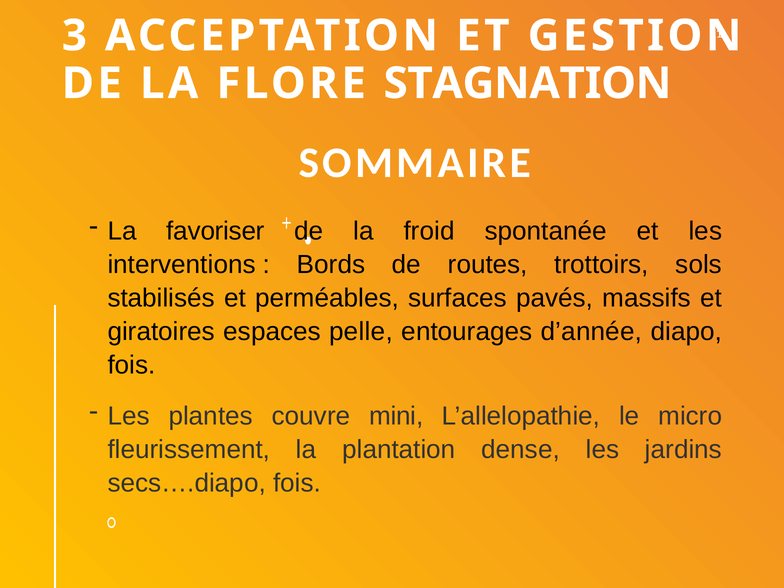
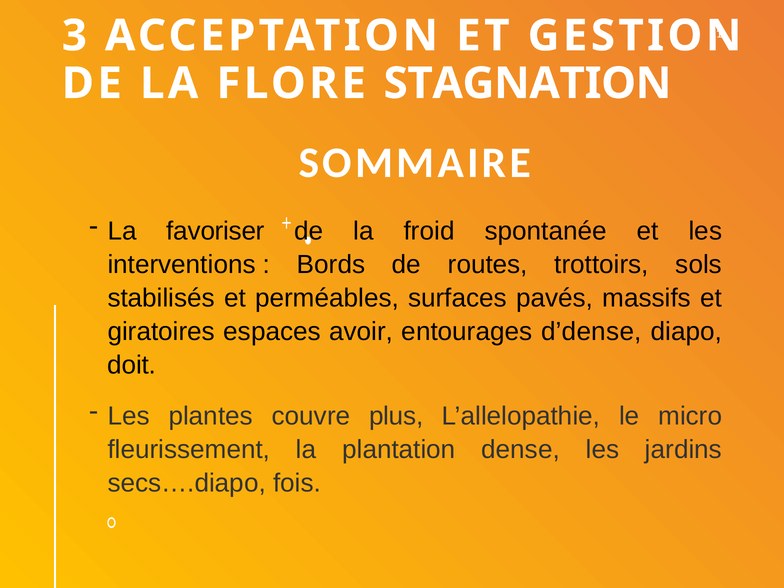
pelle: pelle -> avoir (361, 332)
d’année: d’année -> d’dense (591, 332)
fois: fois -> doit (132, 365)
mini: mini -> plus (396, 416)
